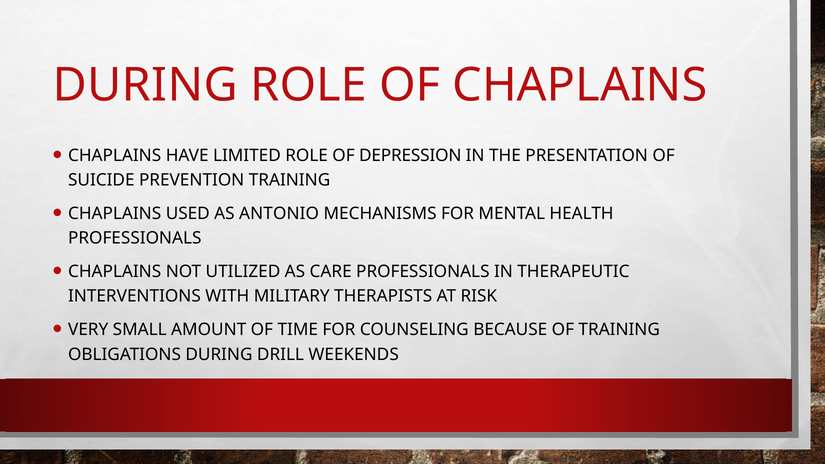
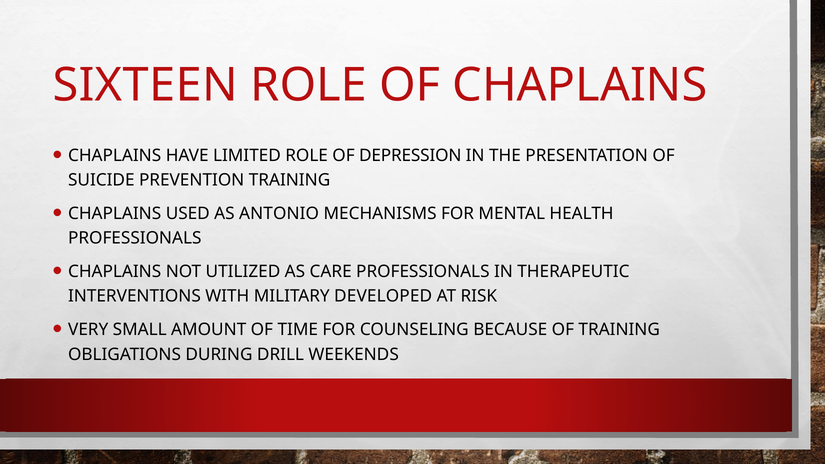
DURING: DURING -> SIXTEEN (145, 85)
THERAPISTS: THERAPISTS -> DEVELOPED (383, 296)
